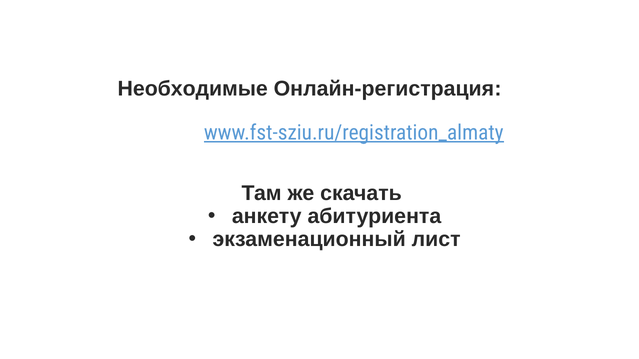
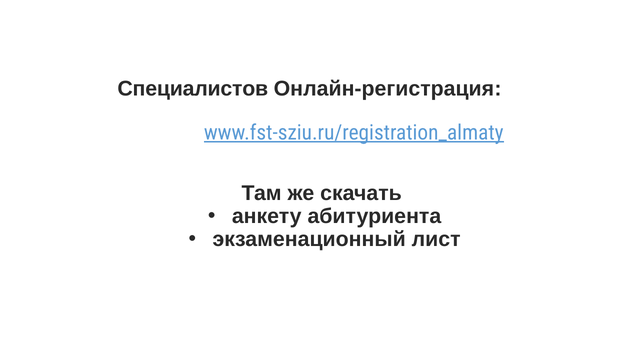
Необходимые: Необходимые -> Специалистов (193, 89)
